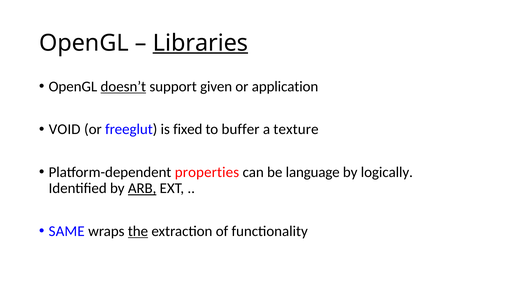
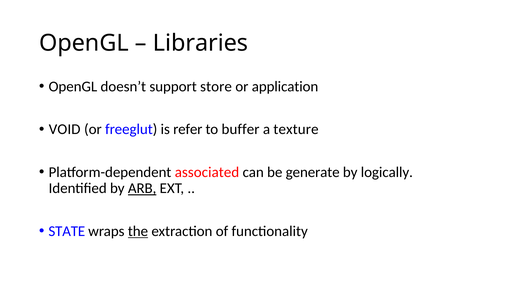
Libraries underline: present -> none (200, 43)
doesn’t underline: present -> none (123, 87)
given: given -> store (216, 87)
fixed: fixed -> refer (188, 129)
properties: properties -> associated (207, 172)
language: language -> generate (313, 172)
SAME: SAME -> STATE (67, 231)
